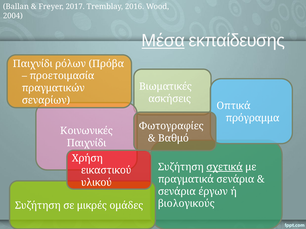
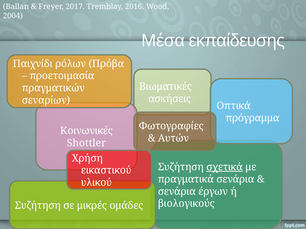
Μέσα underline: present -> none (163, 41)
Βαθμό: Βαθμό -> Αυτών (173, 138)
Παιχνίδι: Παιχνίδι -> Shottler (86, 143)
